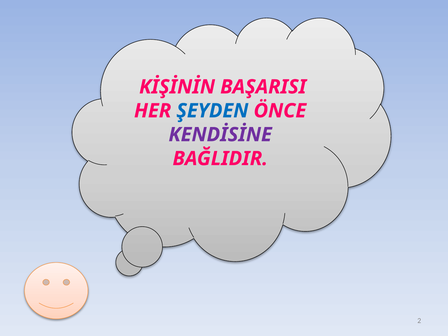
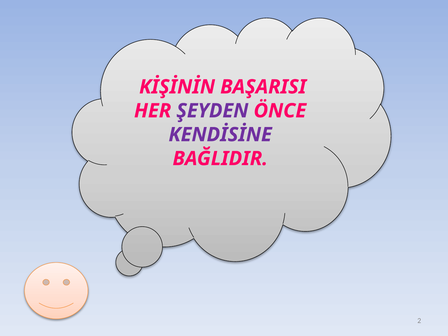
ŞEYDEN colour: blue -> purple (212, 111)
